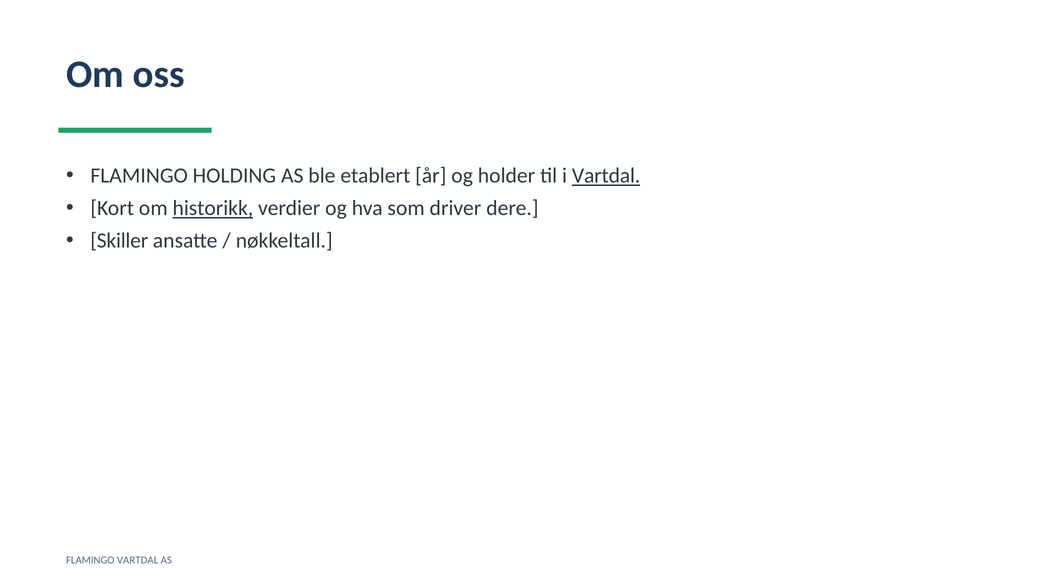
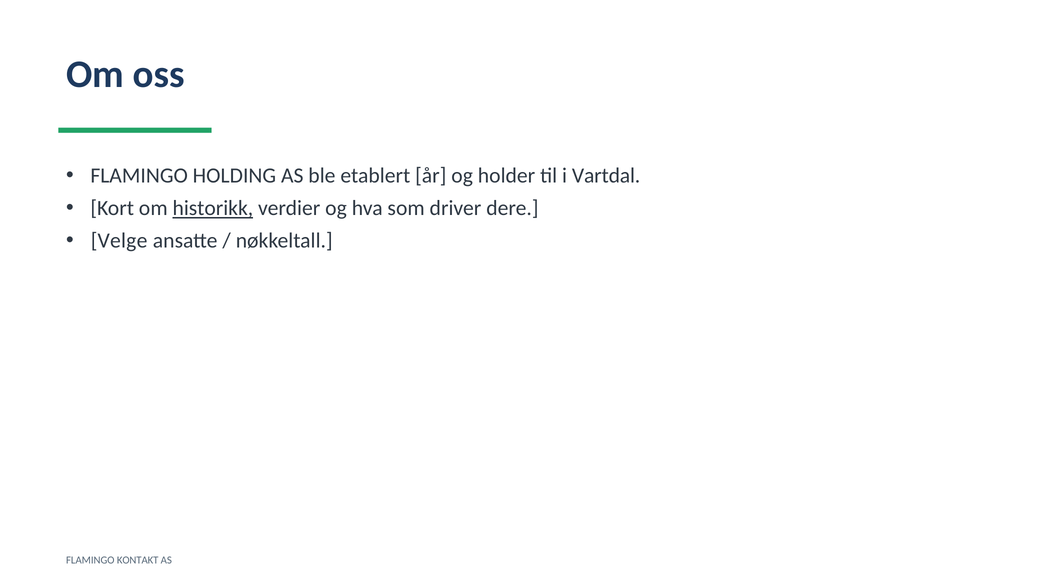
Vartdal underline: present -> none (606, 176)
Skiller: Skiller -> Velge (119, 241)
FLAMINGO VARTDAL: VARTDAL -> KONTAKT (138, 560)
